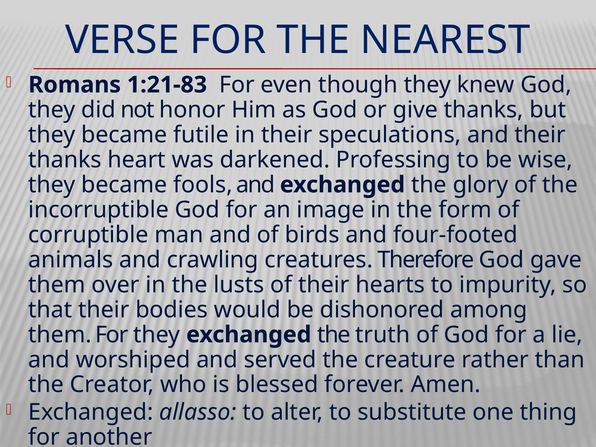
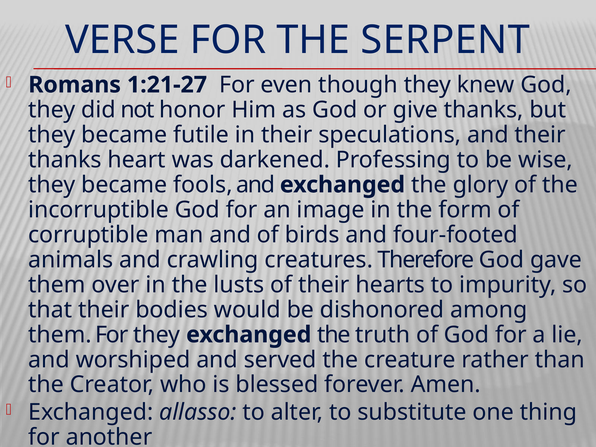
NEAREST: NEAREST -> SERPENT (445, 40)
1:21-83: 1:21-83 -> 1:21-27 (167, 85)
